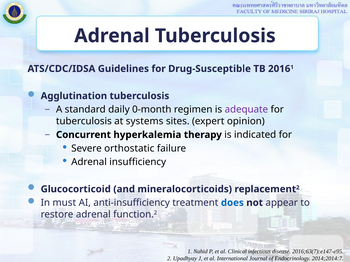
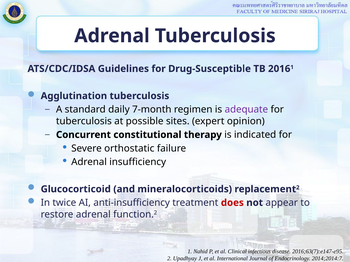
0-month: 0-month -> 7-month (152, 110)
systems: systems -> possible (145, 121)
hyperkalemia: hyperkalemia -> constitutional (147, 135)
must: must -> twice (64, 203)
does colour: blue -> red (232, 203)
